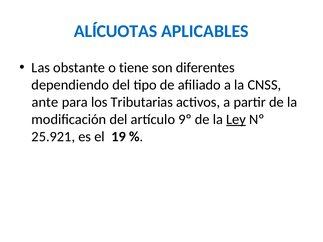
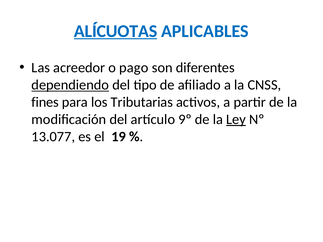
ALÍCUOTAS underline: none -> present (116, 31)
obstante: obstante -> acreedor (79, 68)
tiene: tiene -> pago (134, 68)
dependiendo underline: none -> present (70, 85)
ante: ante -> fines (45, 102)
25.921: 25.921 -> 13.077 (53, 137)
